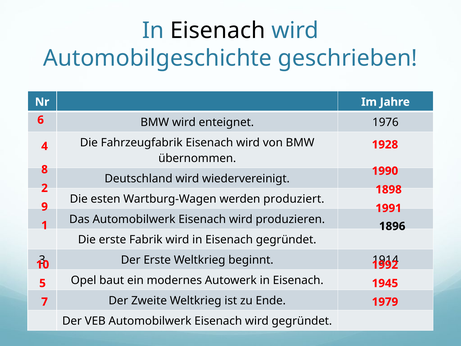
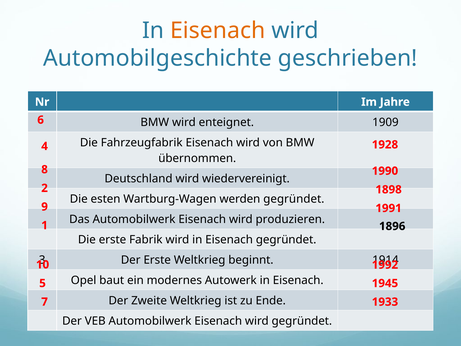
Eisenach colour: black -> orange (218, 31)
1976: 1976 -> 1909 (385, 122)
werden produziert: produziert -> gegründet (294, 199)
1979: 1979 -> 1933 (385, 302)
